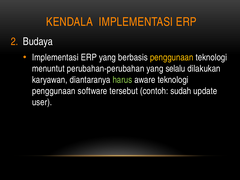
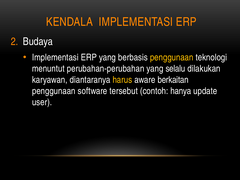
harus colour: light green -> yellow (122, 80)
aware teknologi: teknologi -> berkaitan (173, 80)
sudah: sudah -> hanya (181, 91)
